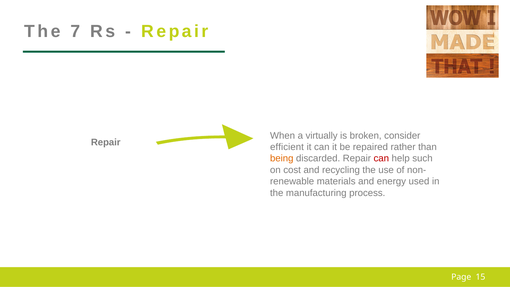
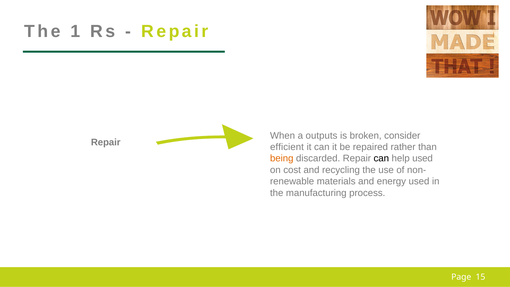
7: 7 -> 1 (75, 31)
virtually: virtually -> outputs (322, 135)
can colour: red -> black (381, 158)
help such: such -> used (423, 158)
